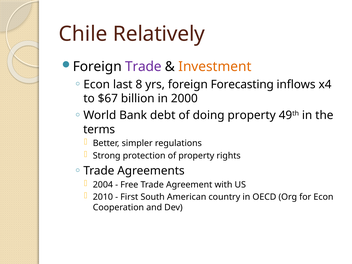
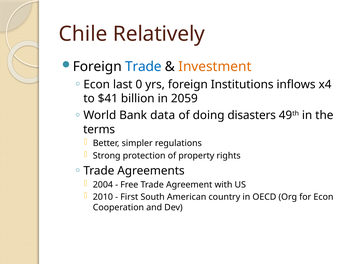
Trade colour: purple -> blue (143, 67)
8: 8 -> 0 (139, 84)
Forecasting: Forecasting -> Institutions (242, 84)
$67: $67 -> $41 (108, 99)
2000: 2000 -> 2059 (184, 99)
debt: debt -> data (163, 115)
doing property: property -> disasters (252, 115)
